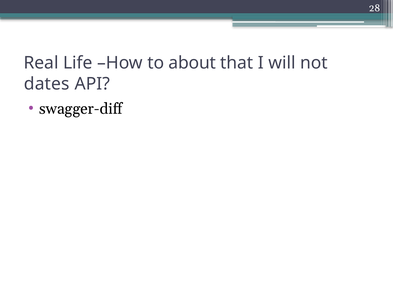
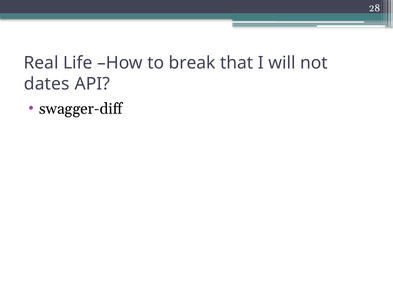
about: about -> break (192, 63)
